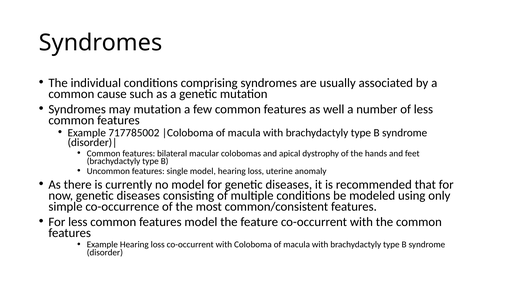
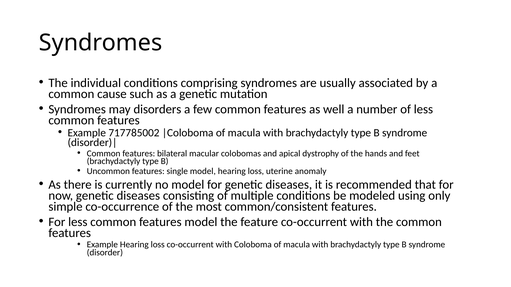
may mutation: mutation -> disorders (157, 109)
